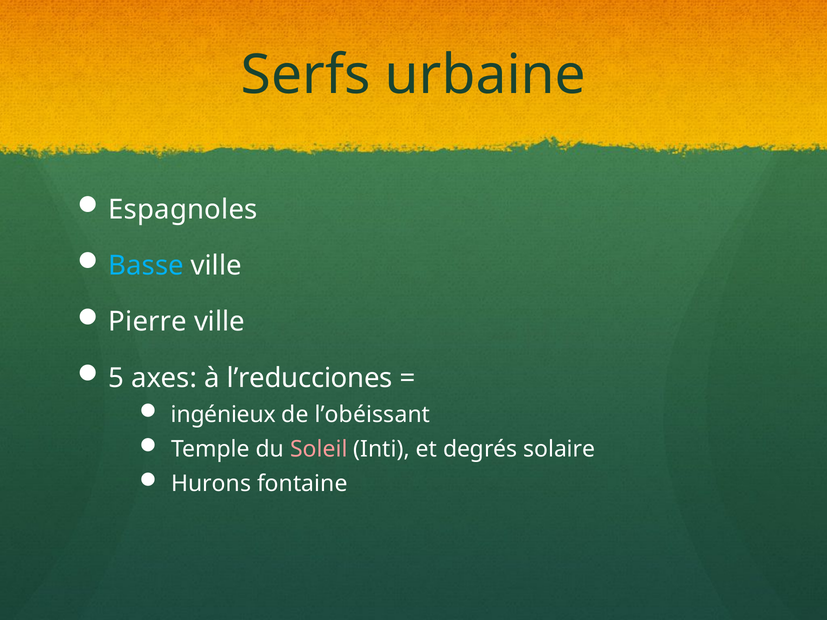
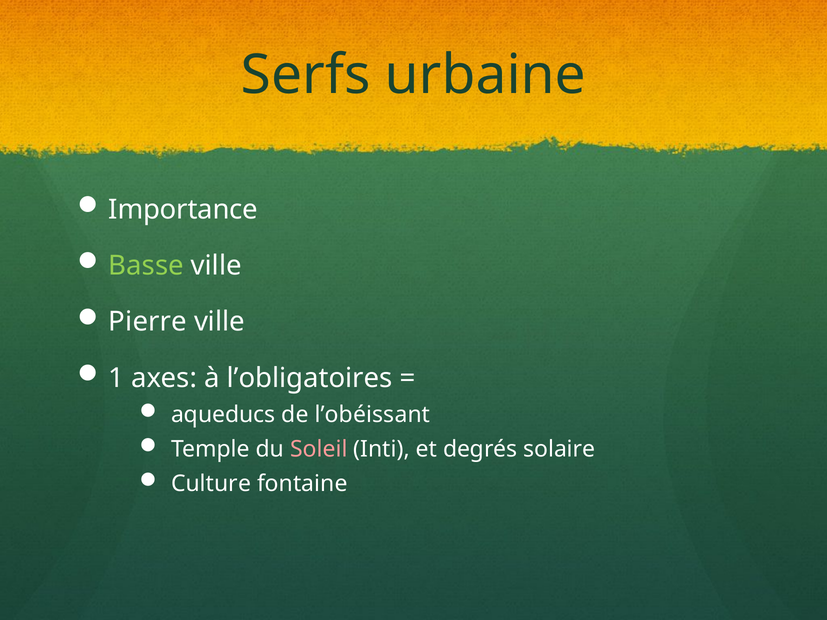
Espagnoles: Espagnoles -> Importance (183, 210)
Basse colour: light blue -> light green (146, 266)
5: 5 -> 1 (116, 378)
l’reducciones: l’reducciones -> l’obligatoires (310, 378)
ingénieux: ingénieux -> aqueducs (223, 415)
Hurons: Hurons -> Culture (211, 484)
